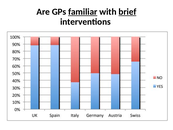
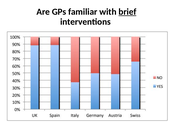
familiar underline: present -> none (83, 12)
